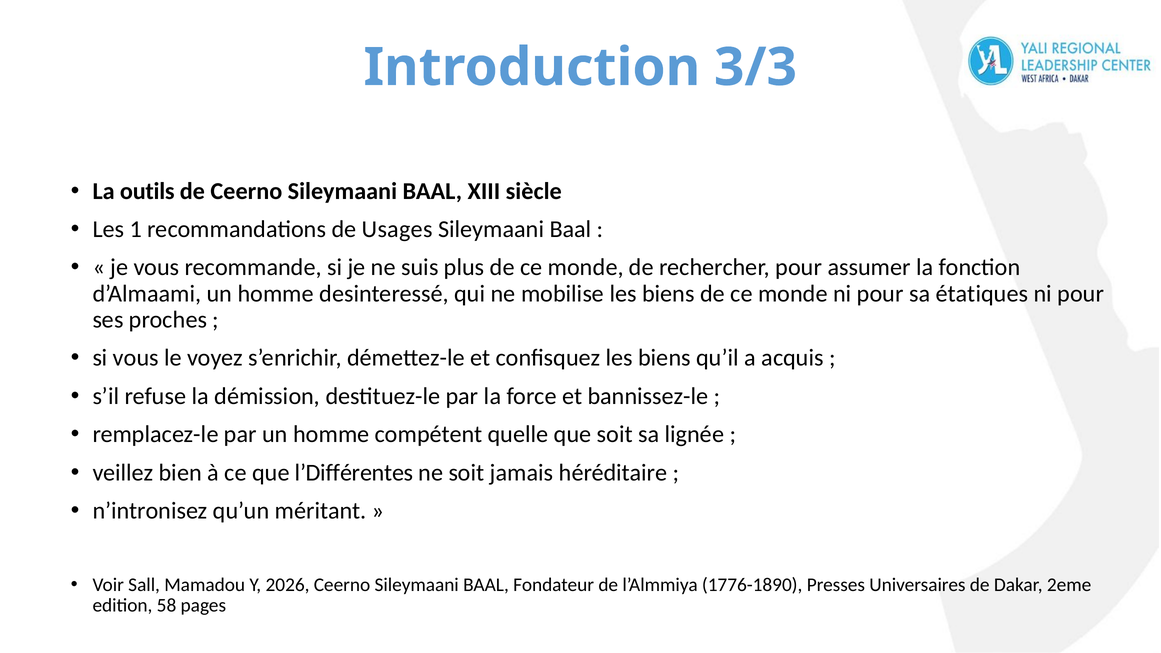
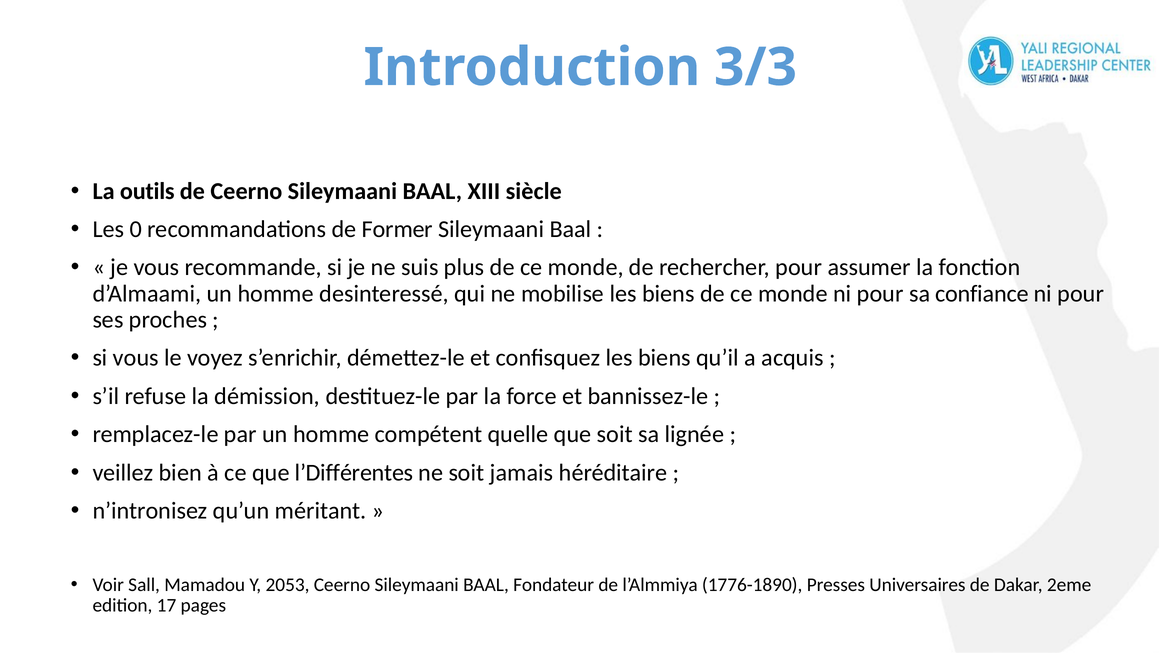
1: 1 -> 0 (136, 229)
Usages: Usages -> Former (397, 229)
étatiques: étatiques -> confiance (982, 294)
2026: 2026 -> 2053 (288, 585)
58: 58 -> 17 (166, 606)
